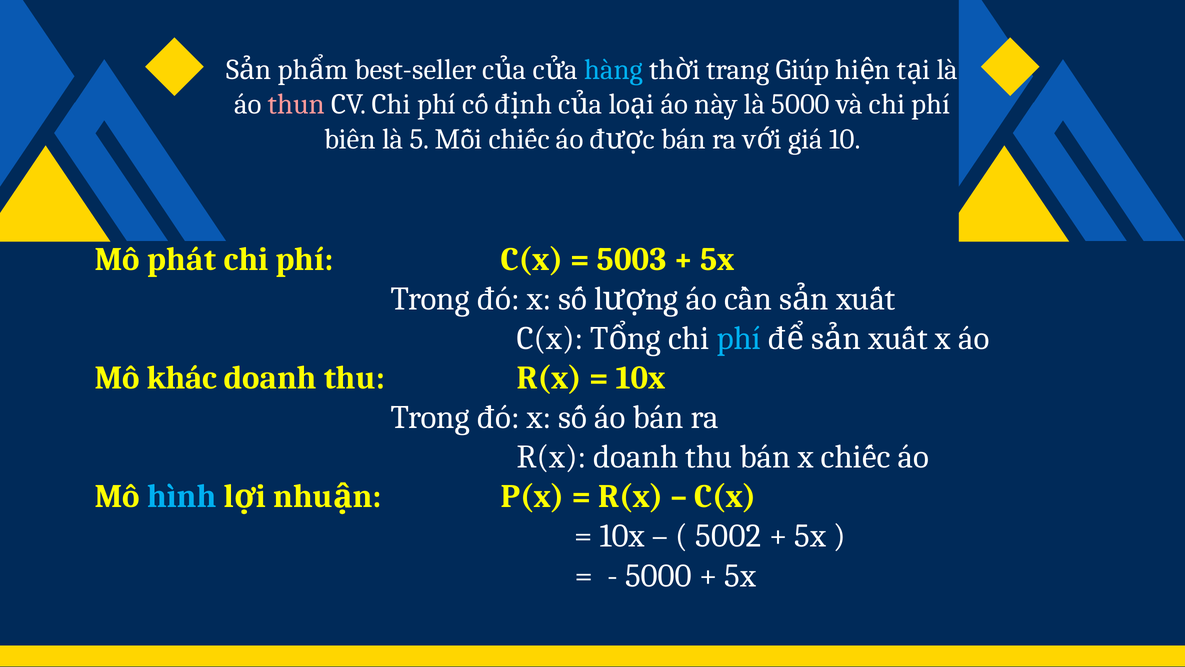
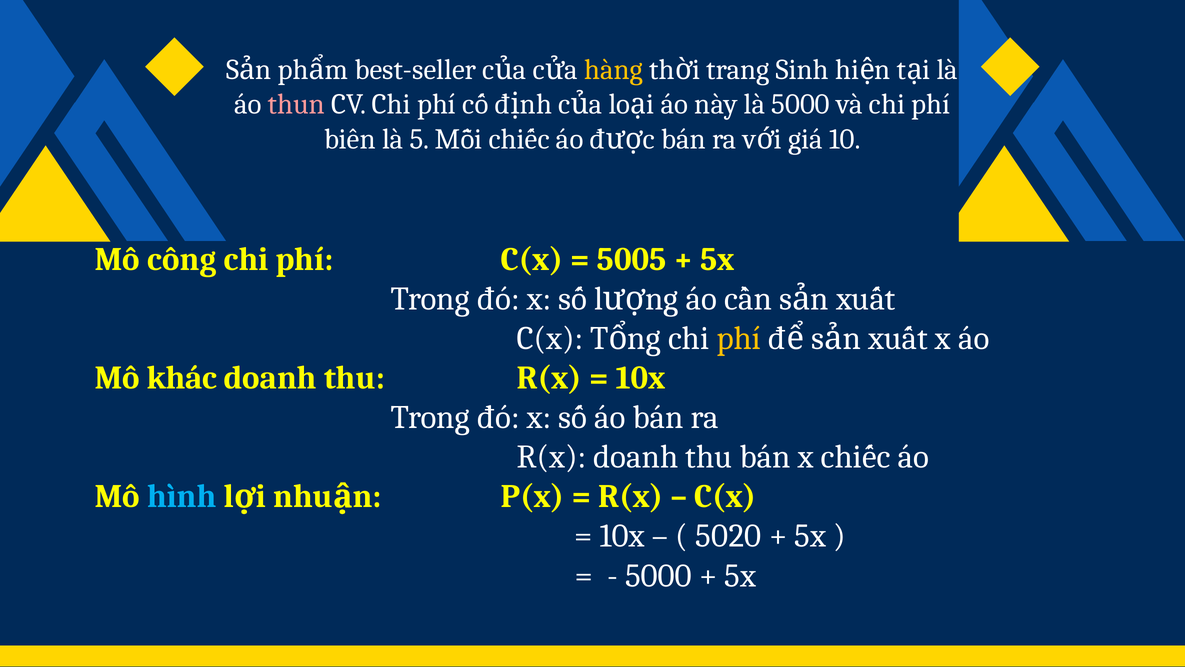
hàng colour: light blue -> yellow (614, 70)
Giúp: Giúp -> Sinh (802, 70)
phát: phát -> công (182, 259)
5003: 5003 -> 5005 (632, 259)
phí colour: light blue -> yellow (739, 338)
5002: 5002 -> 5020 (728, 536)
